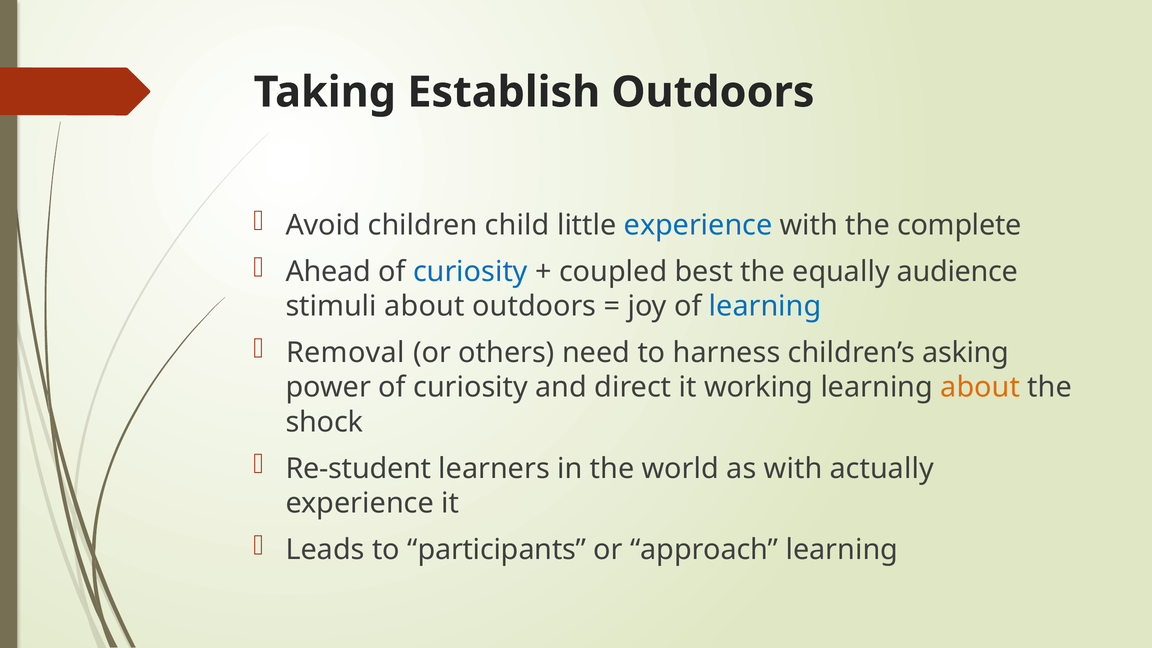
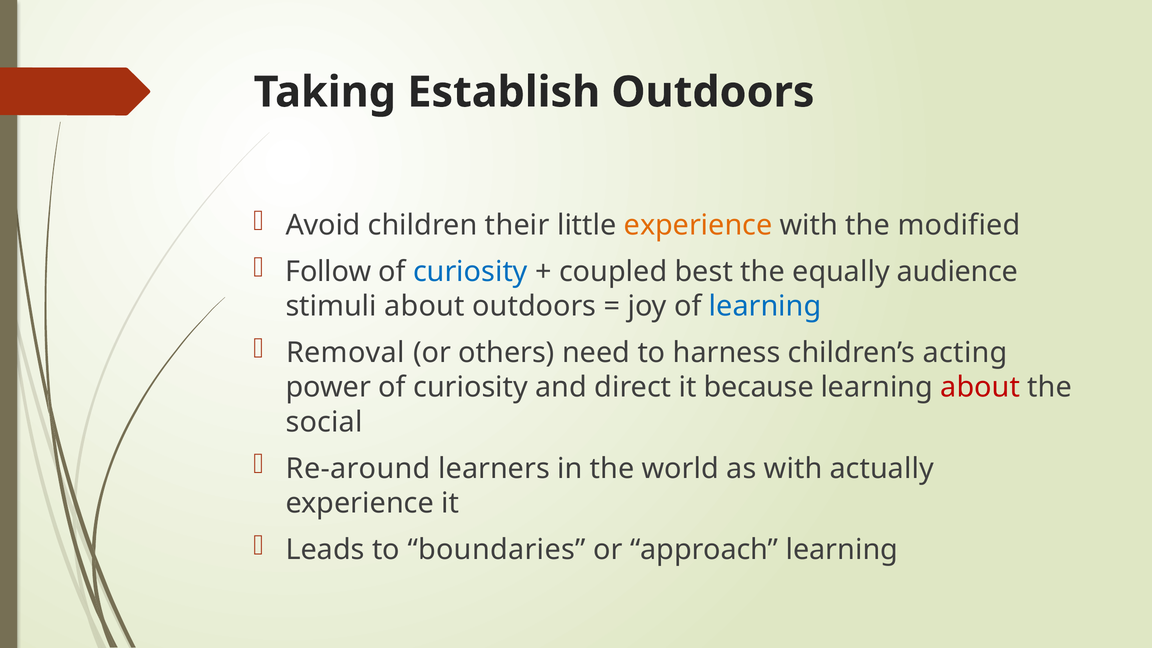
child: child -> their (517, 225)
experience colour: blue -> orange (698, 225)
complete: complete -> modified (959, 225)
Ahead: Ahead -> Follow (328, 272)
asking: asking -> acting (965, 353)
working: working -> because (759, 387)
about colour: orange -> red (980, 387)
shock: shock -> social (324, 422)
Re-student: Re-student -> Re-around (358, 469)
participants: participants -> boundaries (497, 550)
